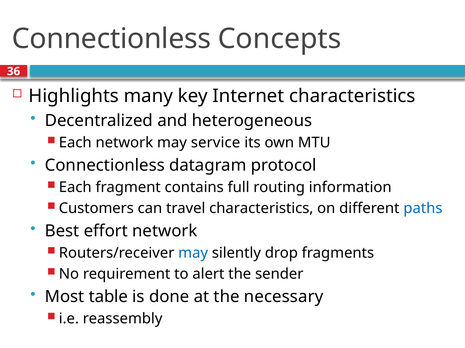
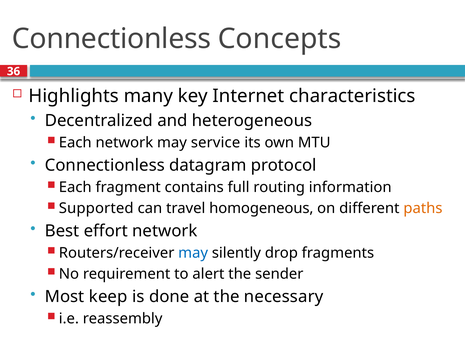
Customers: Customers -> Supported (96, 209)
travel characteristics: characteristics -> homogeneous (261, 209)
paths colour: blue -> orange (423, 209)
table: table -> keep (108, 297)
